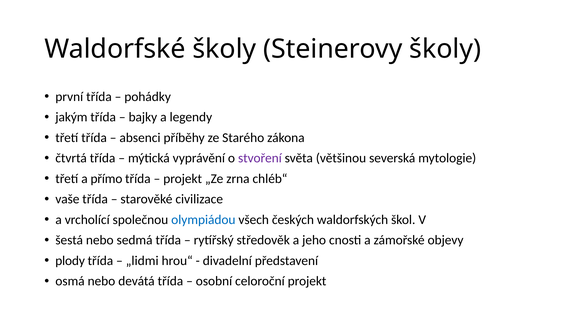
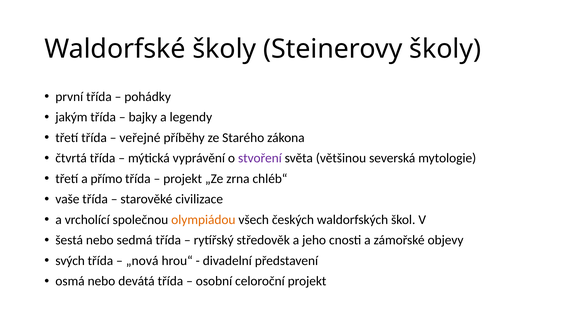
absenci: absenci -> veřejné (140, 138)
olympiádou colour: blue -> orange (203, 220)
plody: plody -> svých (70, 261)
„lidmi: „lidmi -> „nová (142, 261)
